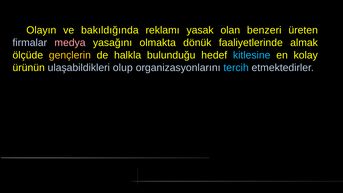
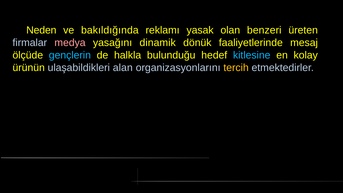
Olayın: Olayın -> Neden (41, 30)
olmakta: olmakta -> dinamik (158, 43)
almak: almak -> mesaj (304, 43)
gençlerin colour: yellow -> light blue (70, 55)
olup: olup -> alan (123, 68)
tercih colour: light blue -> yellow (236, 68)
